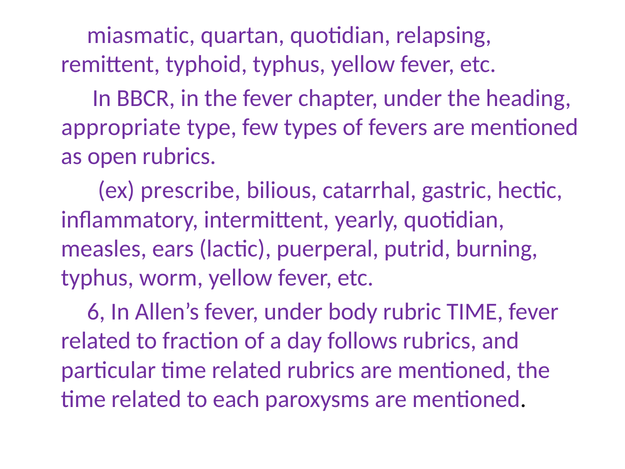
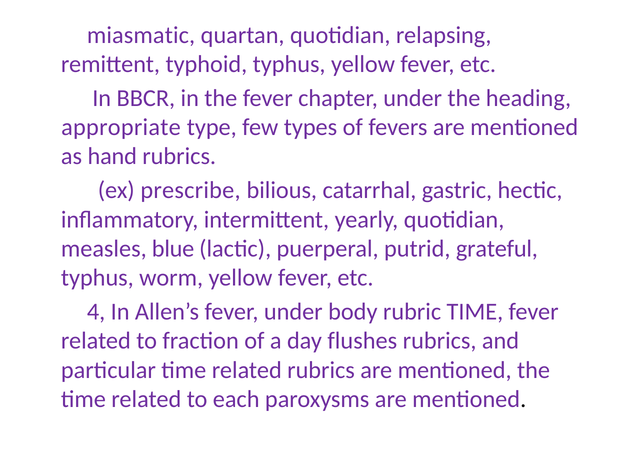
open: open -> hand (112, 156)
ears: ears -> blue (173, 248)
burning: burning -> grateful (497, 248)
6: 6 -> 4 (96, 312)
follows: follows -> flushes (362, 341)
